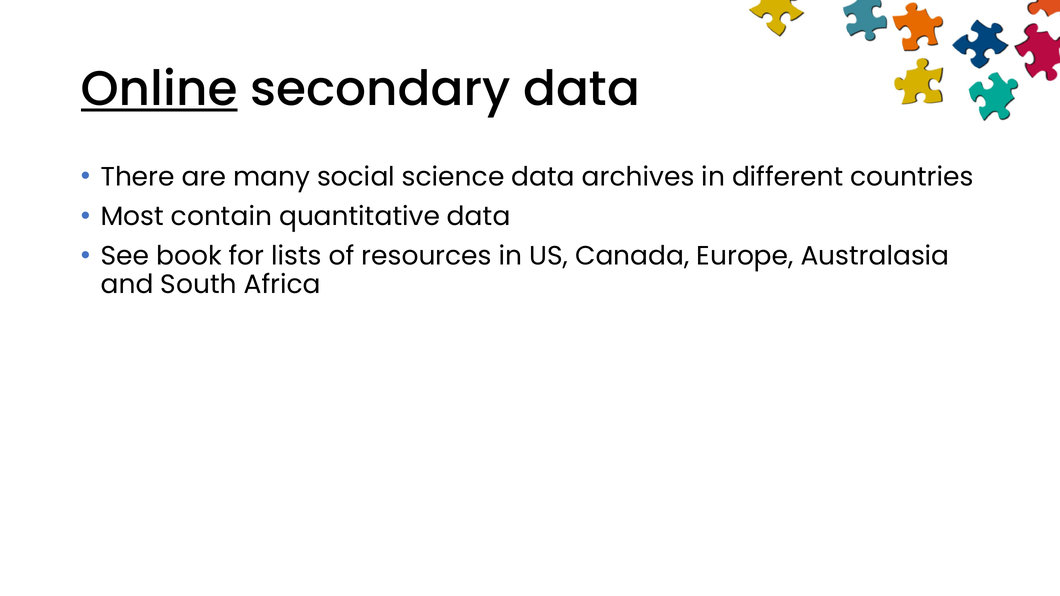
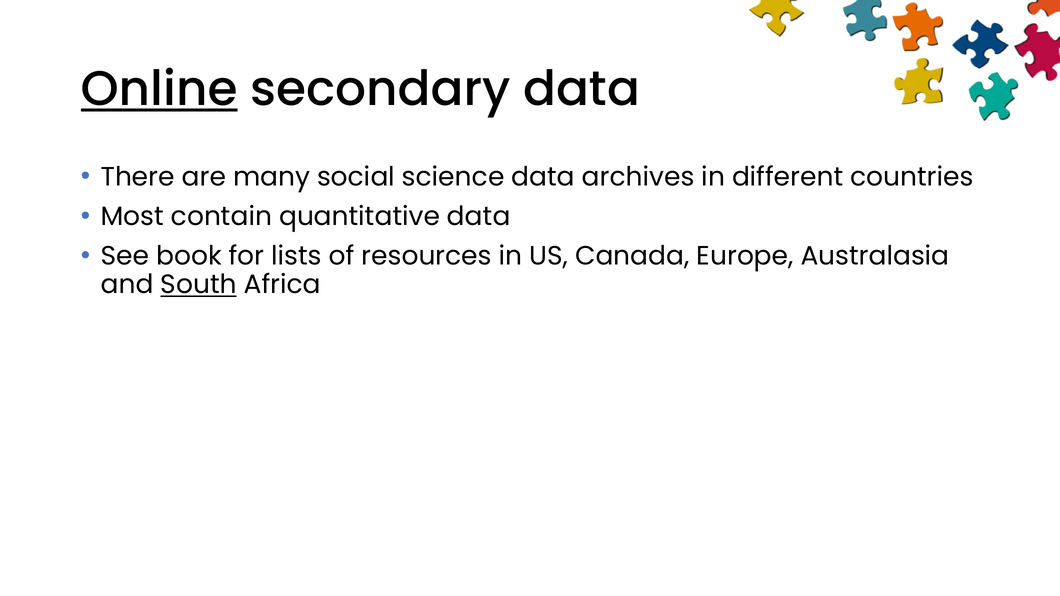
South underline: none -> present (199, 285)
